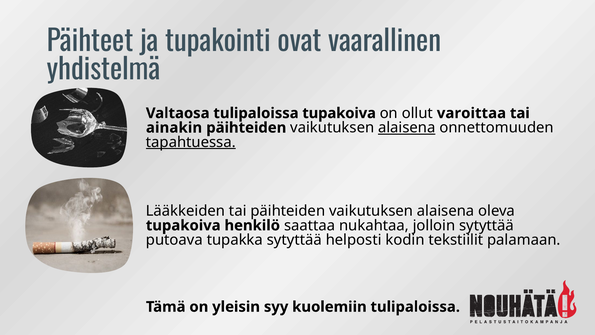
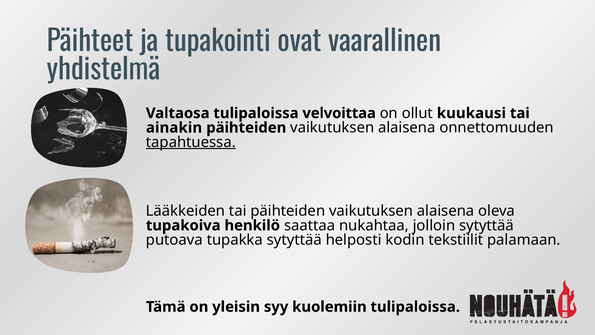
tulipaloissa tupakoiva: tupakoiva -> velvoittaa (339, 113)
varoittaa: varoittaa -> kuukausi (471, 113)
alaisena underline: present -> none (407, 128)
